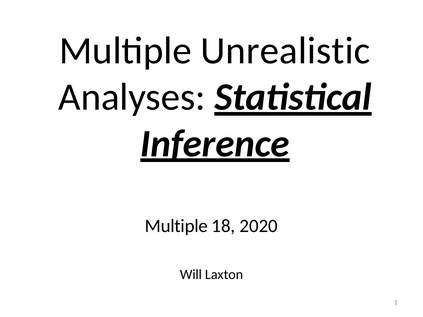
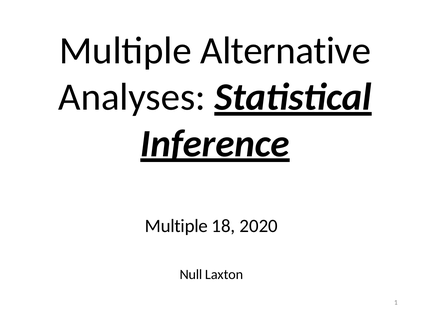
Unrealistic: Unrealistic -> Alternative (286, 51)
Will: Will -> Null (191, 275)
